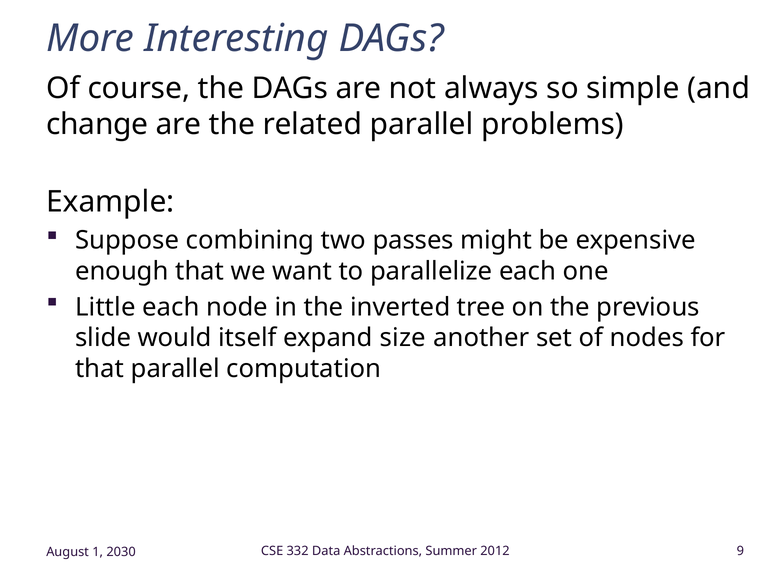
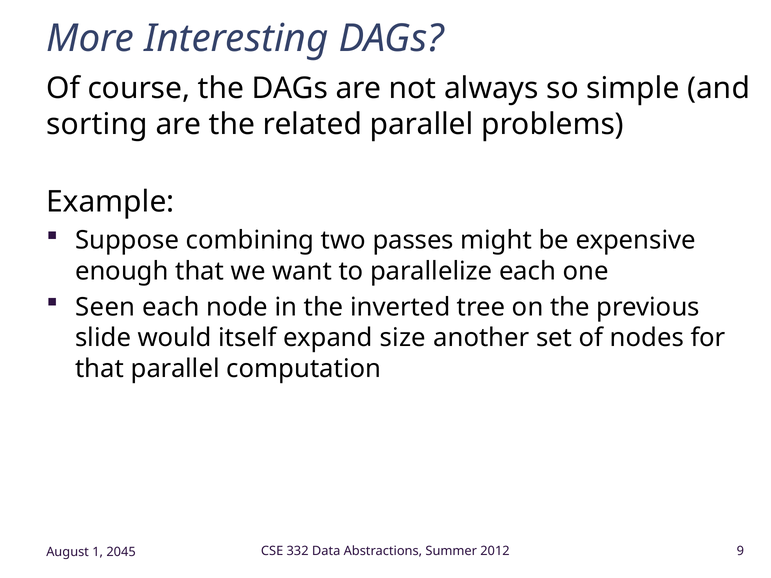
change: change -> sorting (97, 124)
Little: Little -> Seen (105, 307)
2030: 2030 -> 2045 (121, 552)
